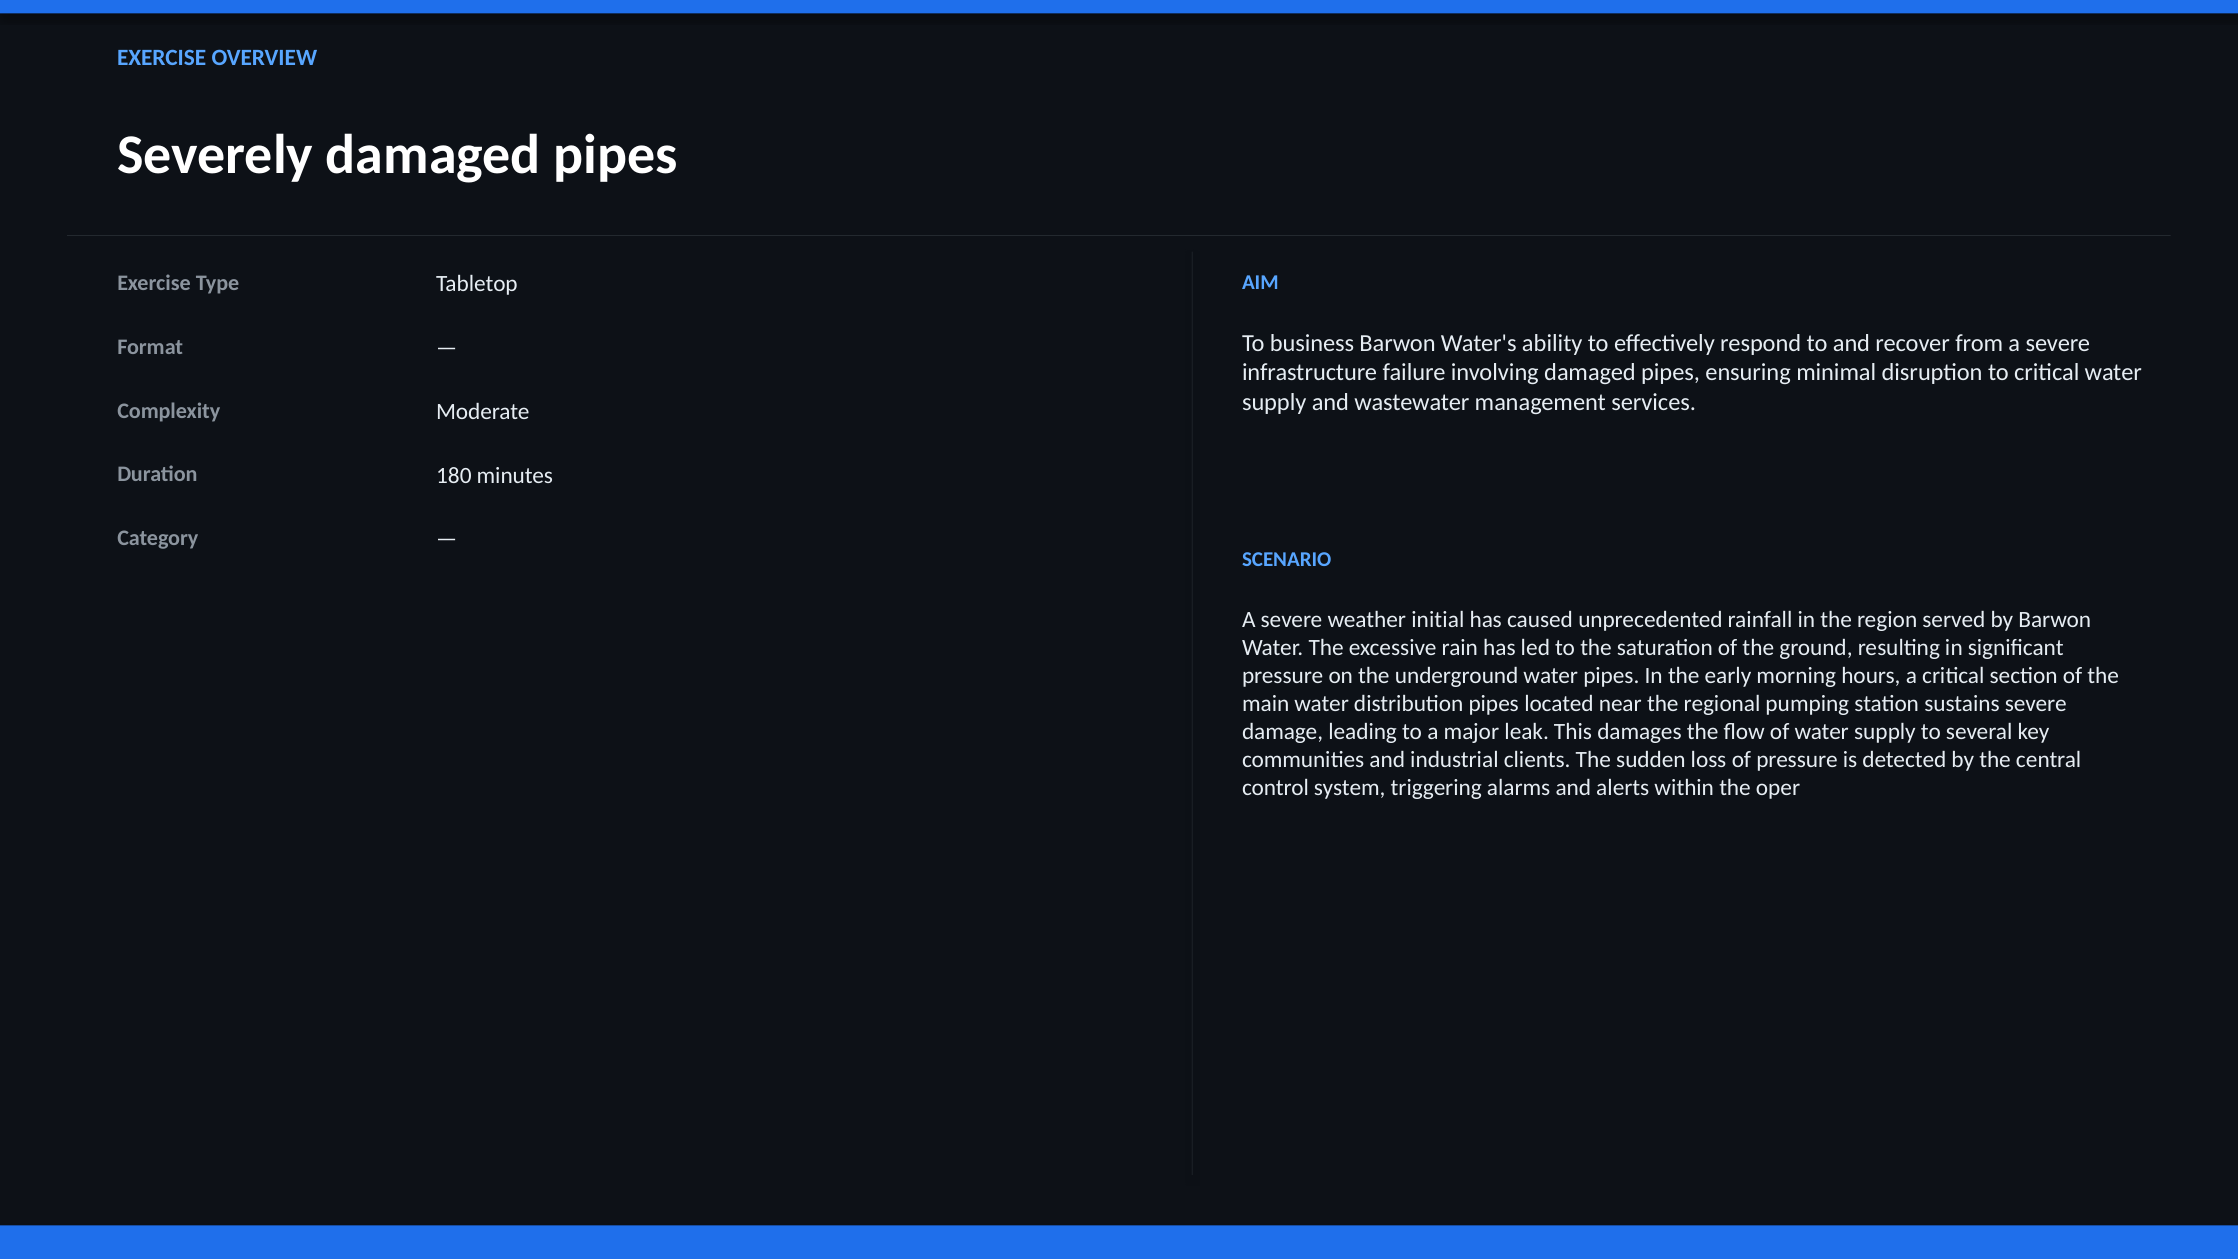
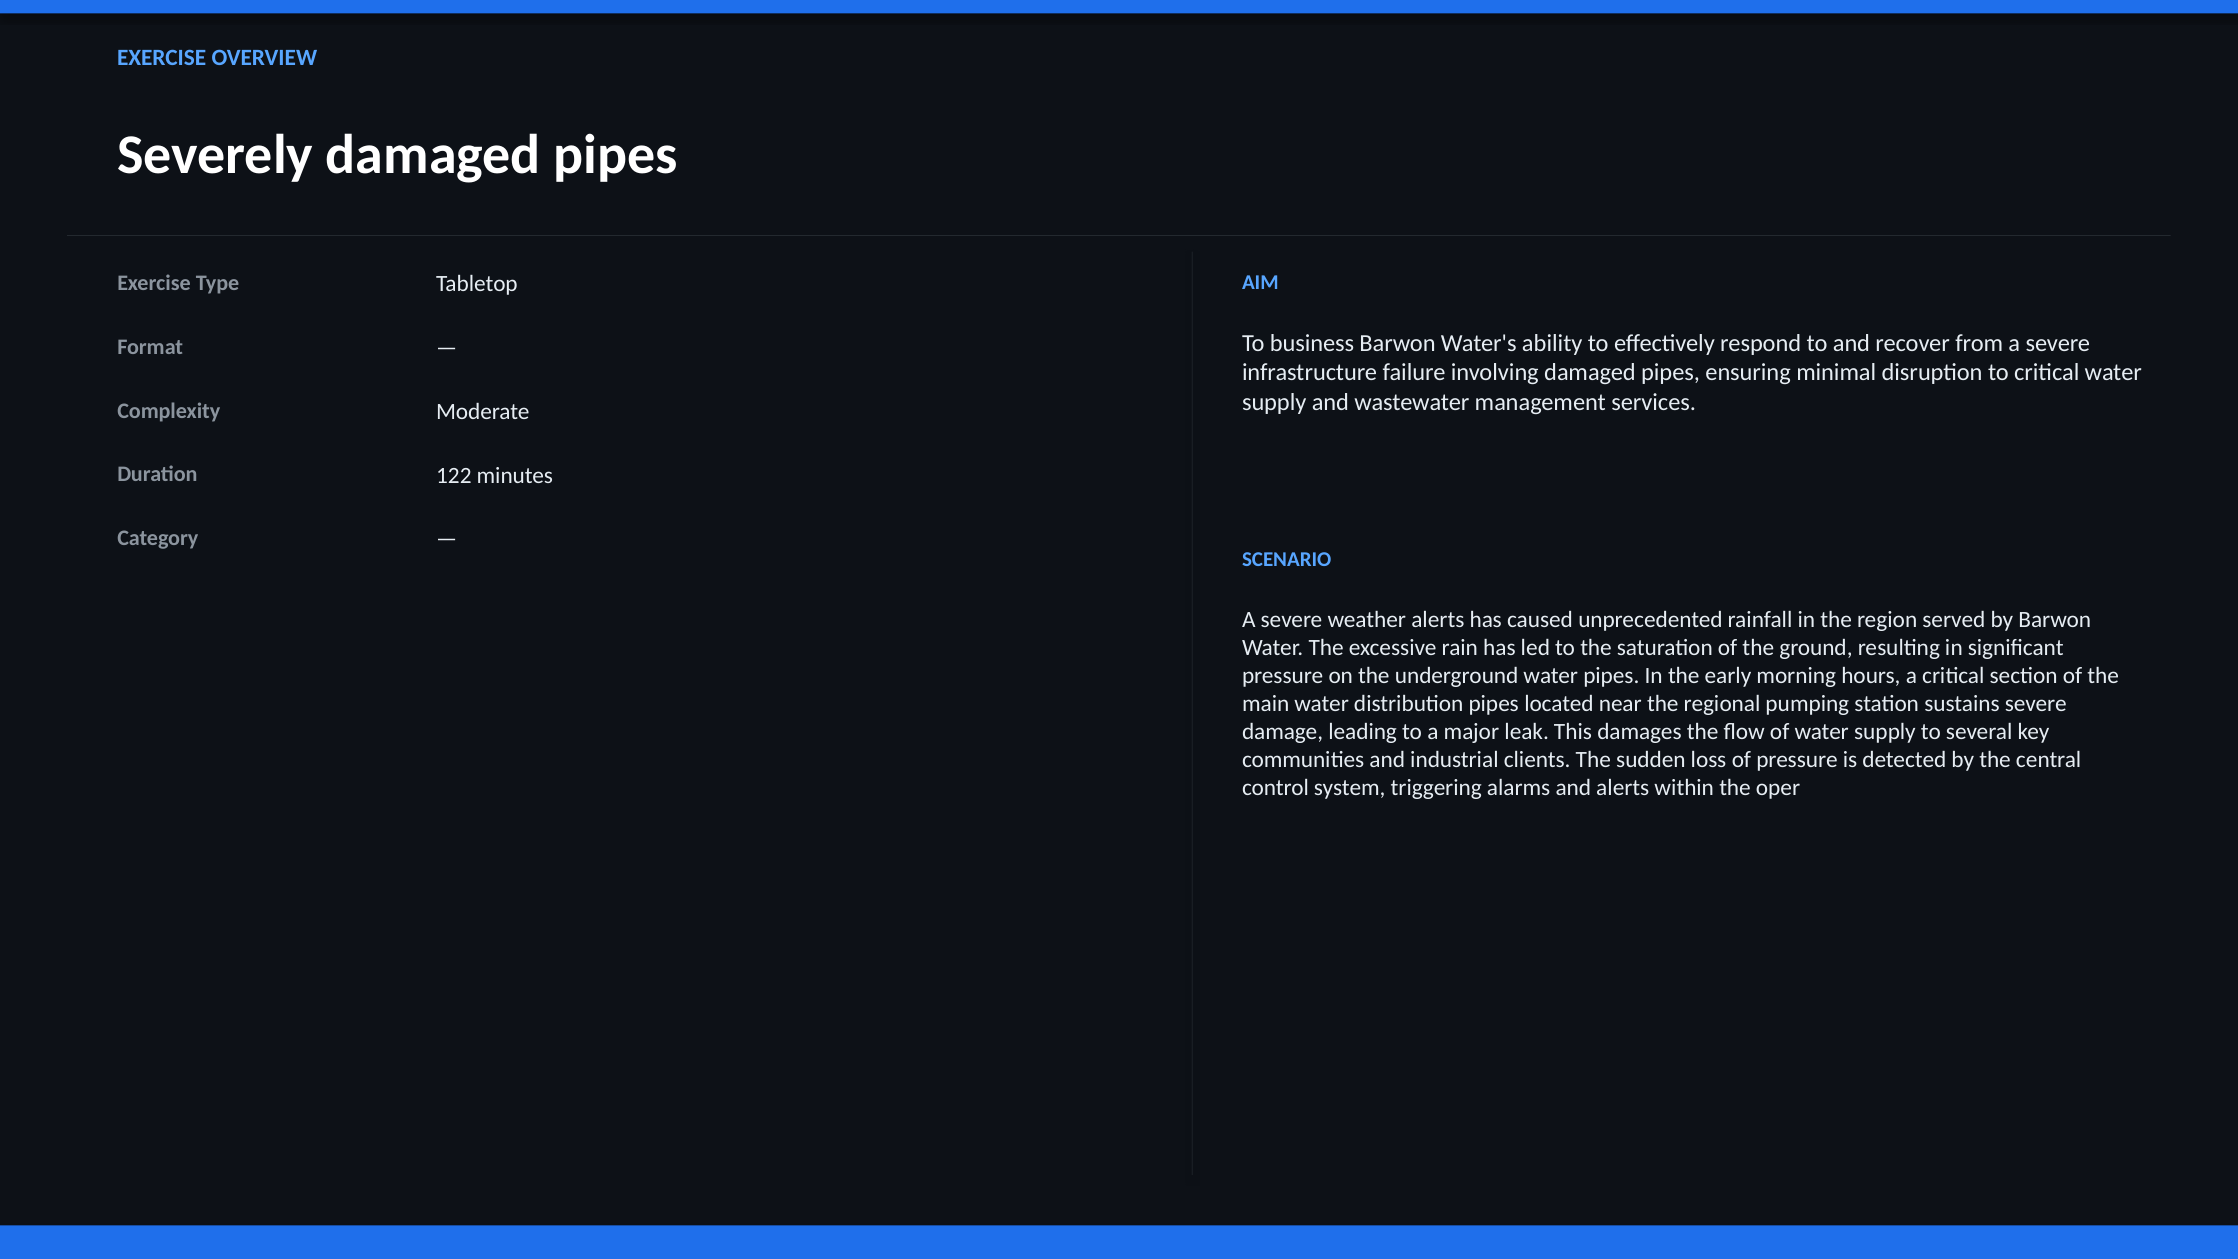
180: 180 -> 122 (454, 475)
weather initial: initial -> alerts (1438, 620)
